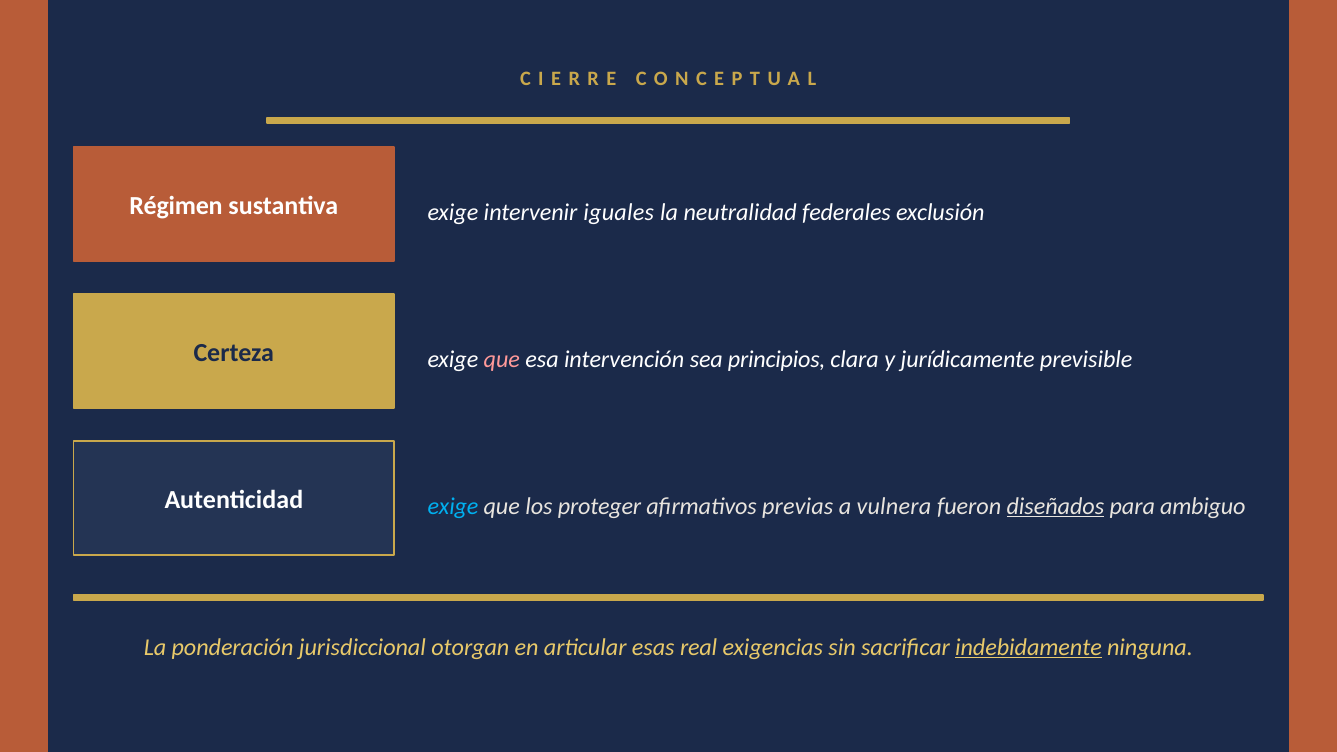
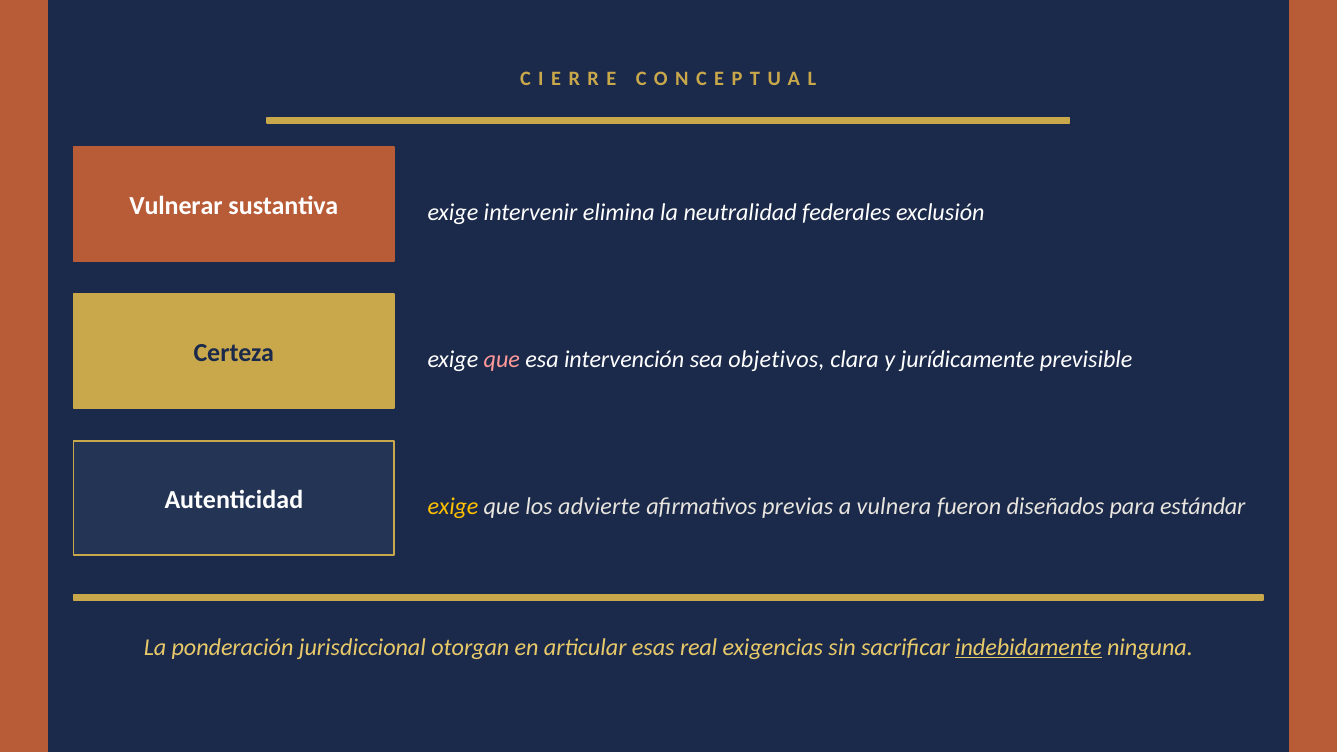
Régimen: Régimen -> Vulnerar (176, 206)
iguales: iguales -> elimina (619, 212)
principios: principios -> objetivos (776, 359)
exige colour: light blue -> yellow (453, 506)
proteger: proteger -> advierte (599, 506)
diseñados underline: present -> none (1055, 506)
ambiguo: ambiguo -> estándar (1203, 506)
